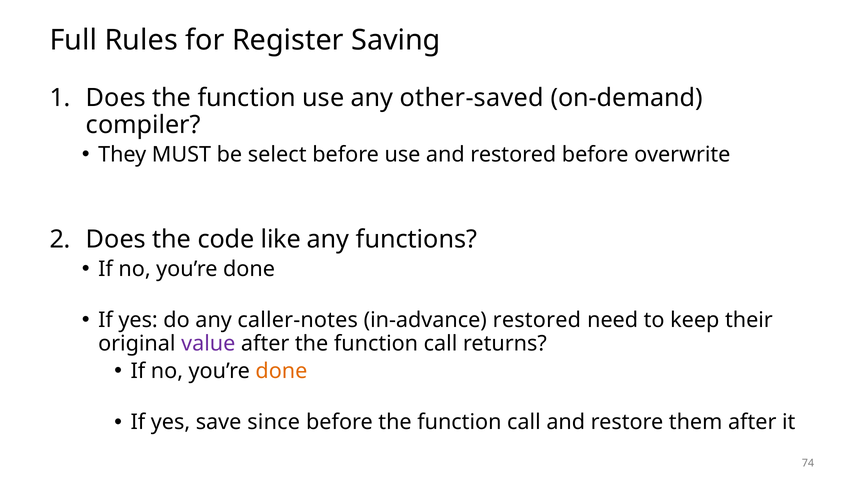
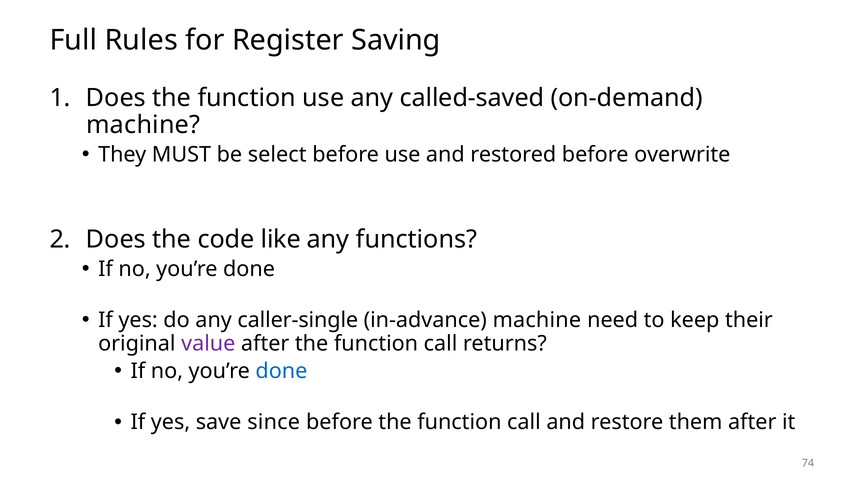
other-saved: other-saved -> called-saved (472, 98)
compiler: compiler -> machine (143, 125)
caller-notes: caller-notes -> caller-single (298, 320)
in-advance restored: restored -> machine (537, 320)
done colour: orange -> blue (281, 371)
